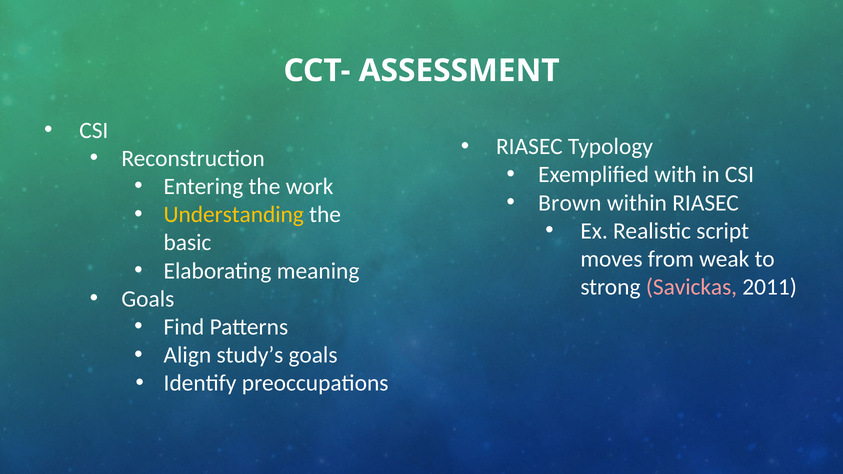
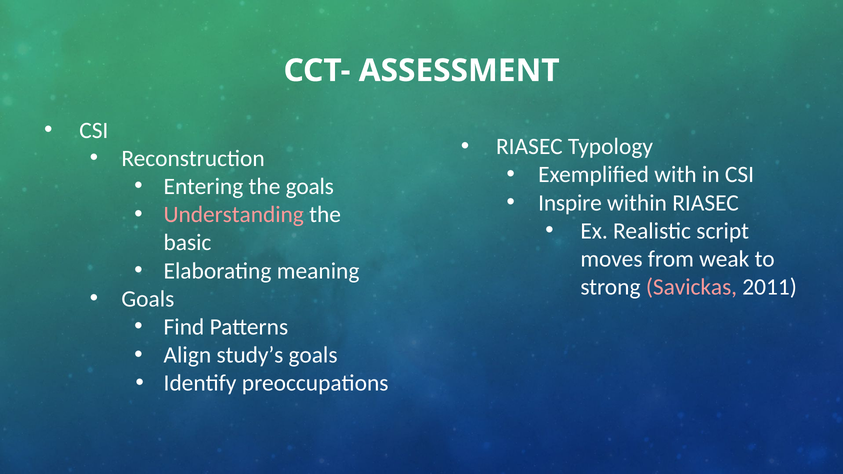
the work: work -> goals (310, 187)
Brown: Brown -> Inspire (570, 203)
Understanding colour: yellow -> pink (234, 215)
